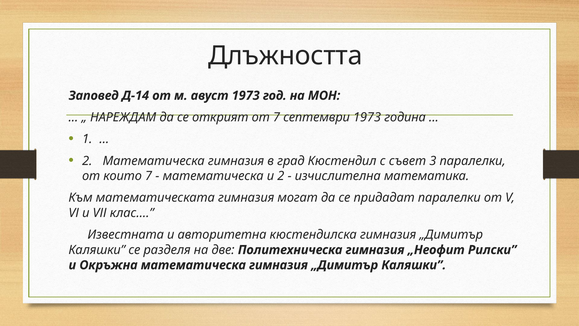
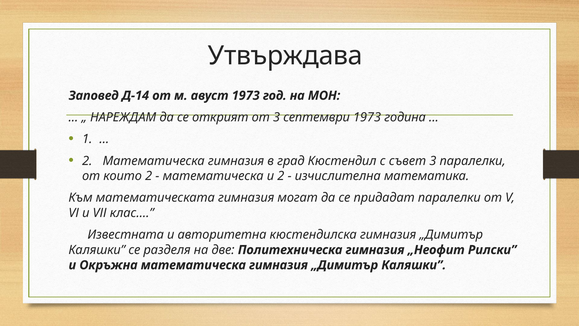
Длъжността: Длъжността -> Утвърждава (285, 56)
от 7: 7 -> 3 (277, 117)
които 7: 7 -> 2 (149, 176)
